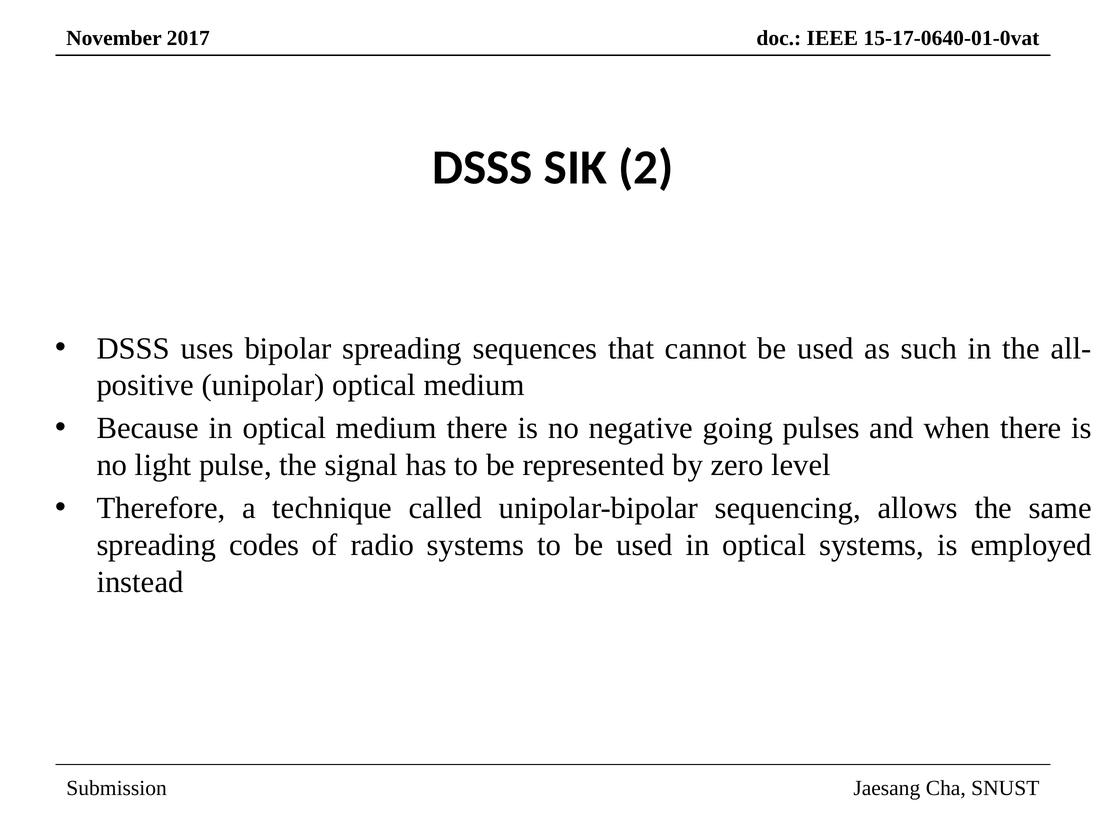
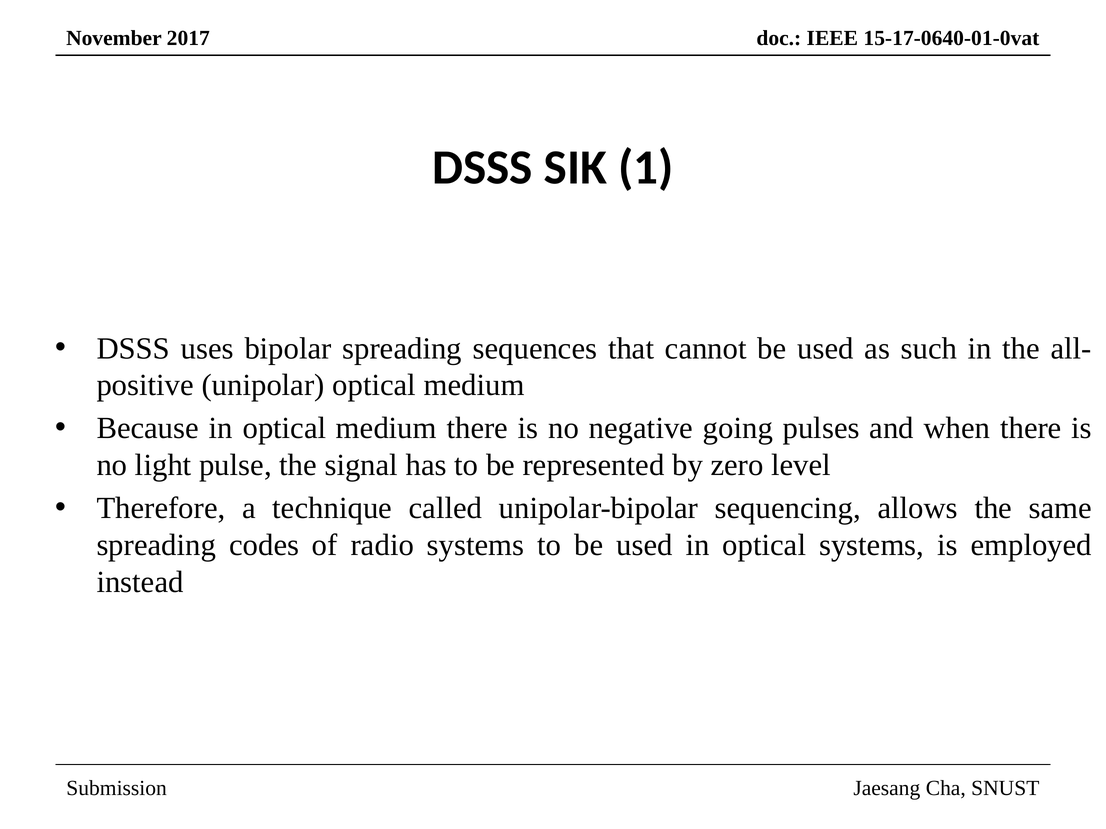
2: 2 -> 1 (646, 168)
